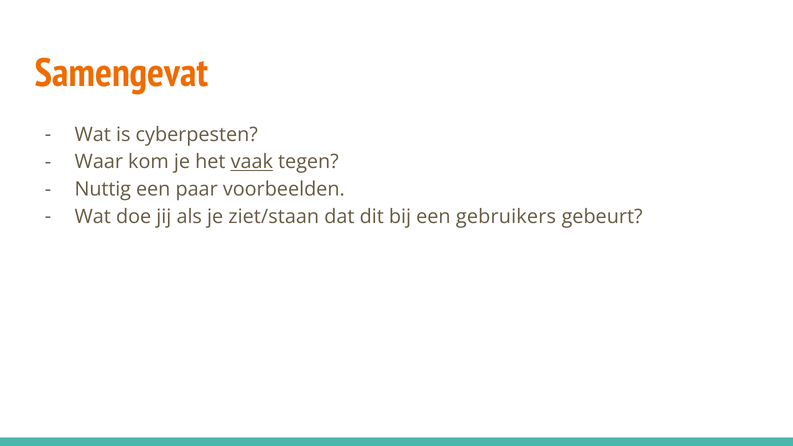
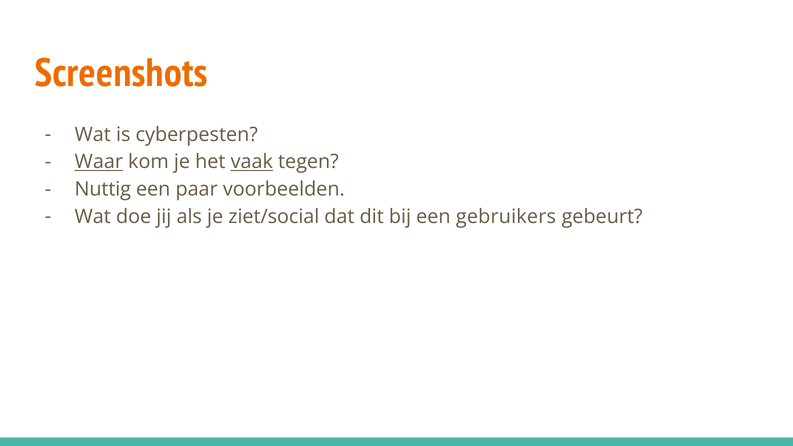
Samengevat: Samengevat -> Screenshots (121, 73)
Waar underline: none -> present (99, 162)
ziet/staan: ziet/staan -> ziet/social (274, 217)
